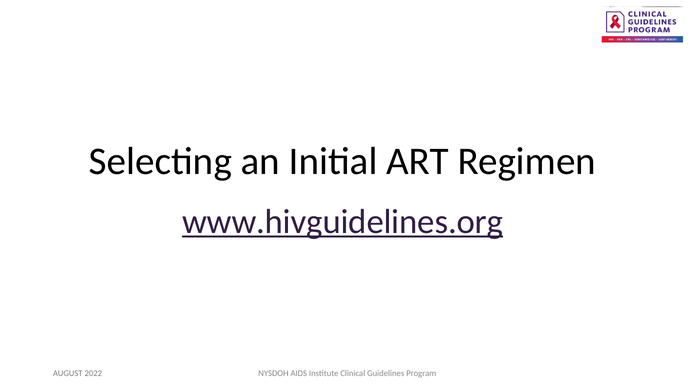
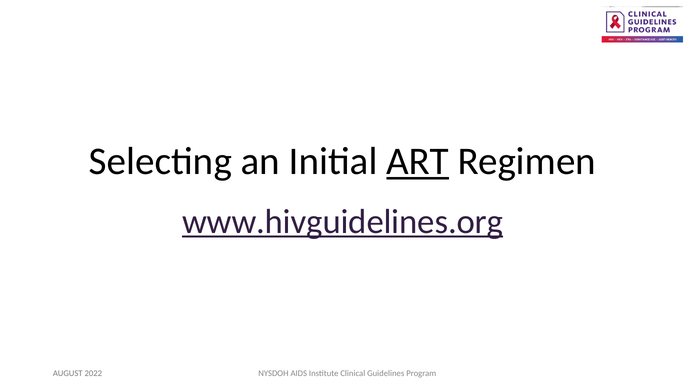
ART underline: none -> present (418, 161)
